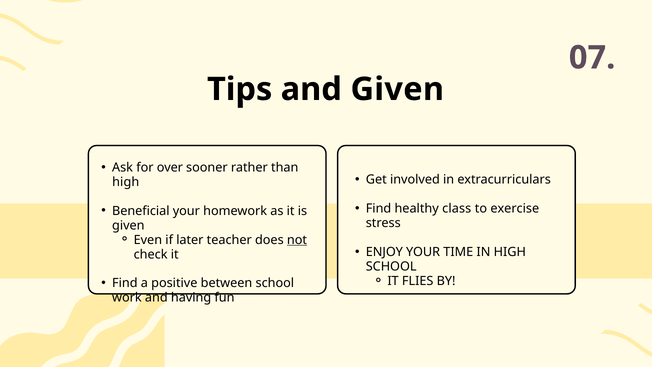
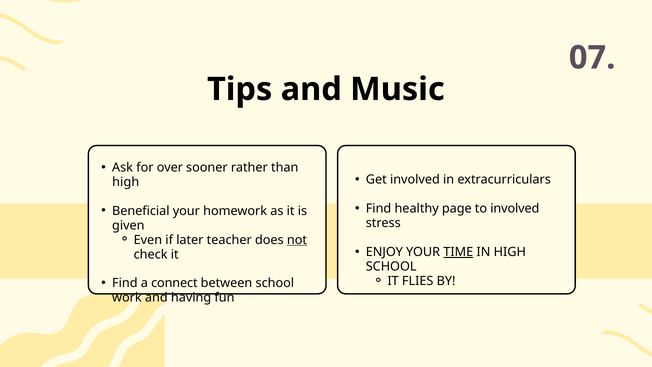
and Given: Given -> Music (397, 89)
class: class -> page (457, 209)
to exercise: exercise -> involved (515, 209)
TIME underline: none -> present (458, 252)
positive: positive -> connect (174, 283)
